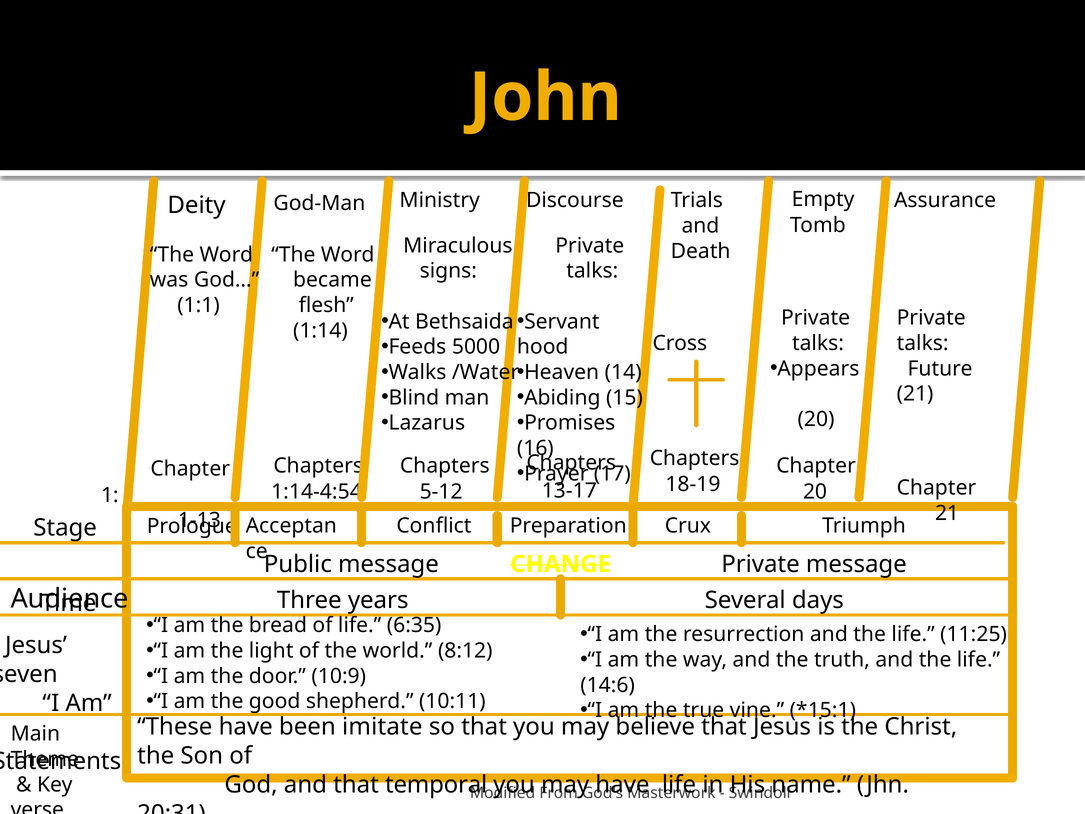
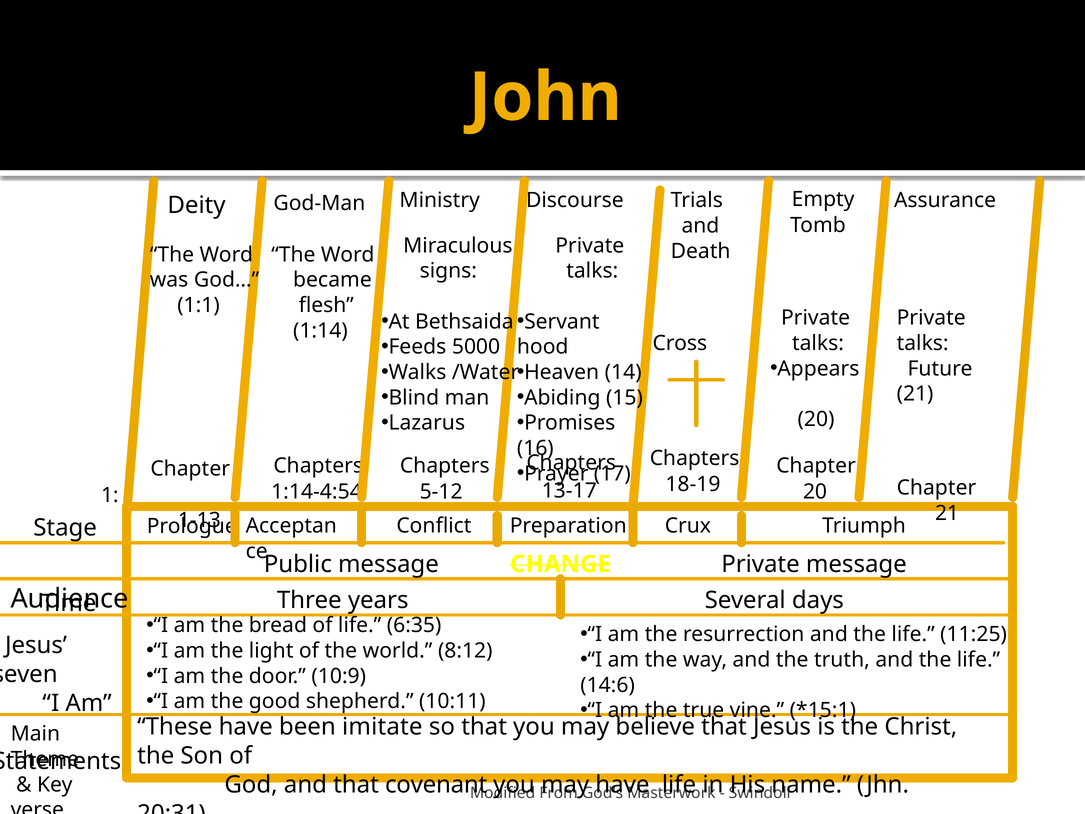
temporal: temporal -> covenant (436, 785)
